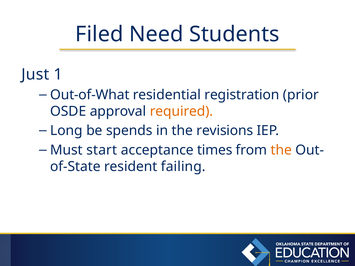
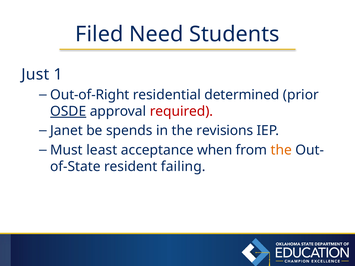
Out-of-What: Out-of-What -> Out-of-Right (90, 95)
registration: registration -> determined (242, 95)
OSDE underline: none -> present (68, 111)
required colour: orange -> red (181, 111)
Long: Long -> Janet (66, 131)
start: start -> least (102, 150)
times: times -> when (215, 150)
